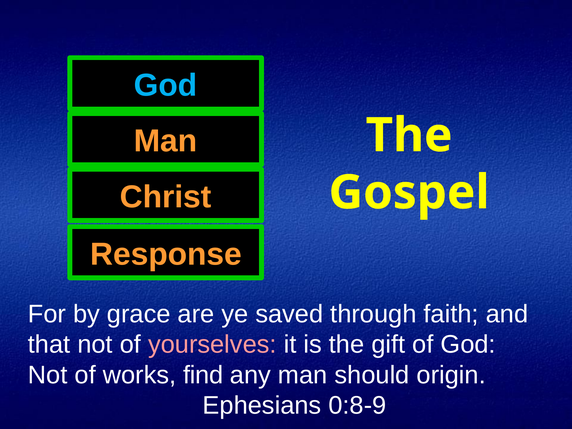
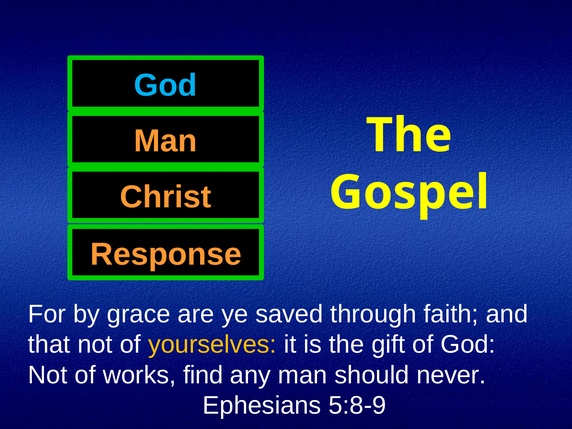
yourselves colour: pink -> yellow (212, 345)
origin: origin -> never (451, 375)
0:8-9: 0:8-9 -> 5:8-9 (357, 406)
